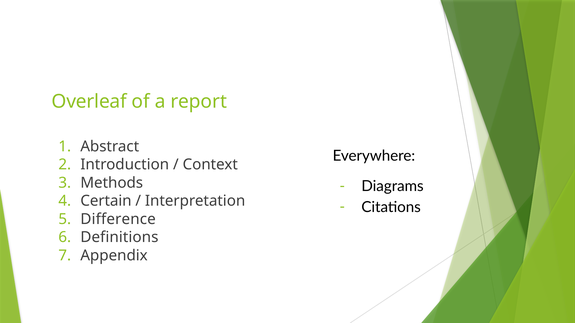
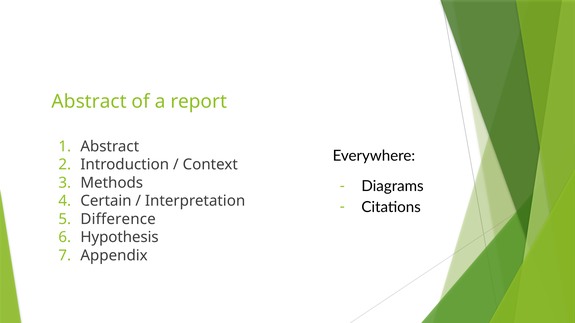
Overleaf: Overleaf -> Abstract (89, 102)
Definitions: Definitions -> Hypothesis (120, 238)
